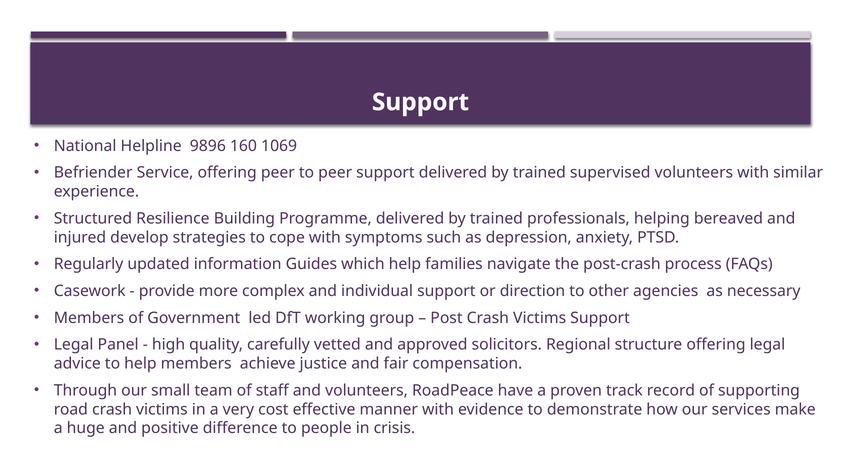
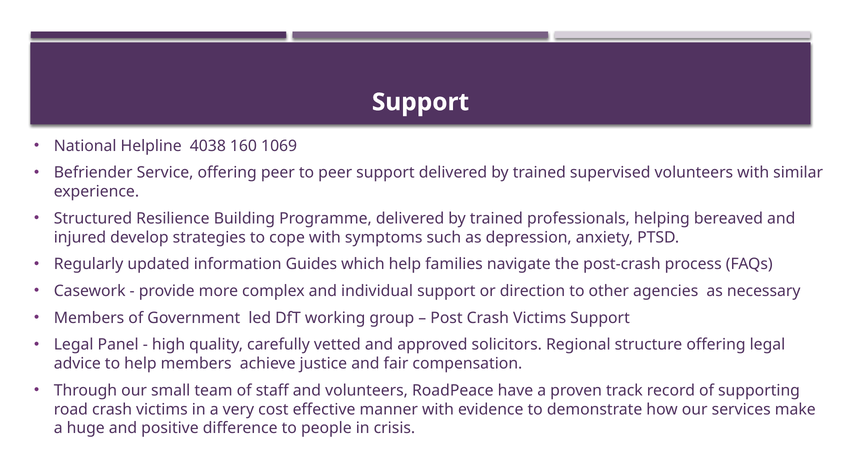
9896: 9896 -> 4038 (208, 146)
